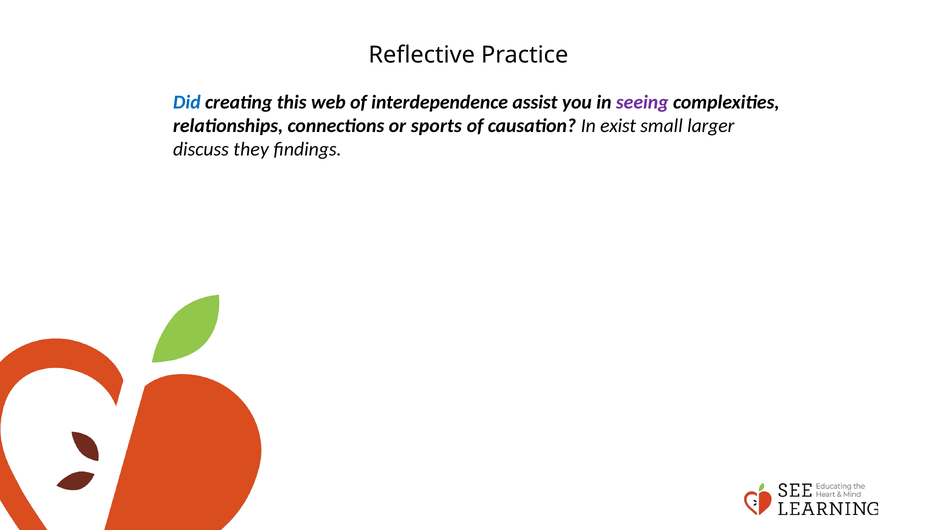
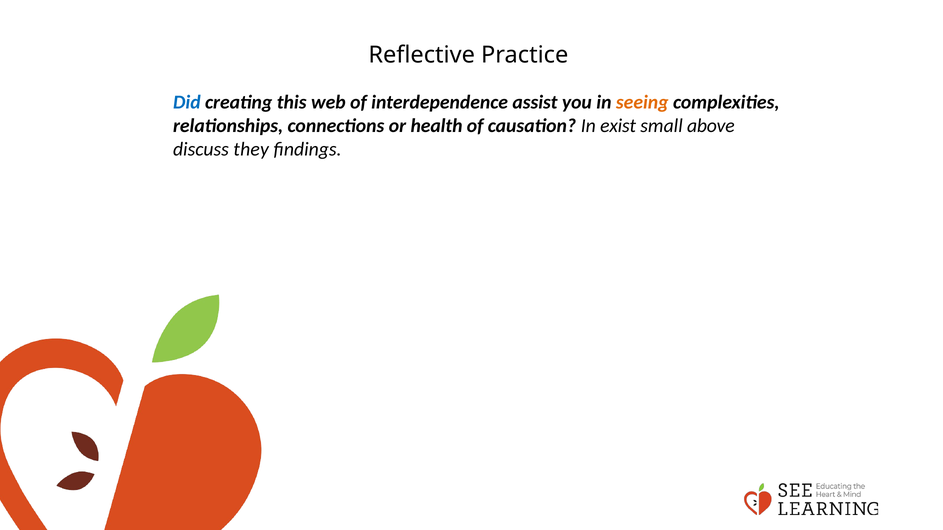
seeing colour: purple -> orange (642, 102)
sports: sports -> health (437, 126)
larger: larger -> above (711, 126)
